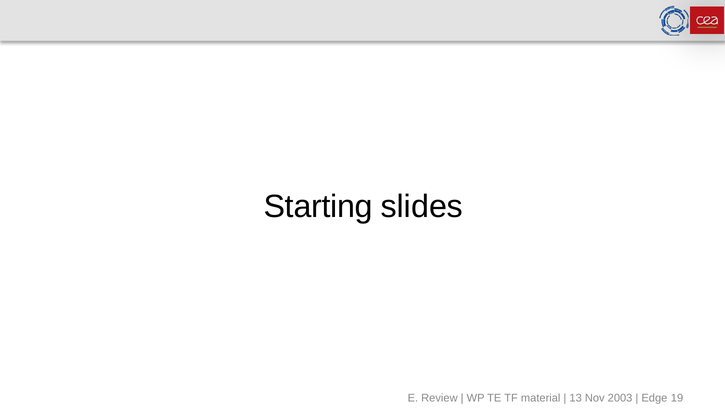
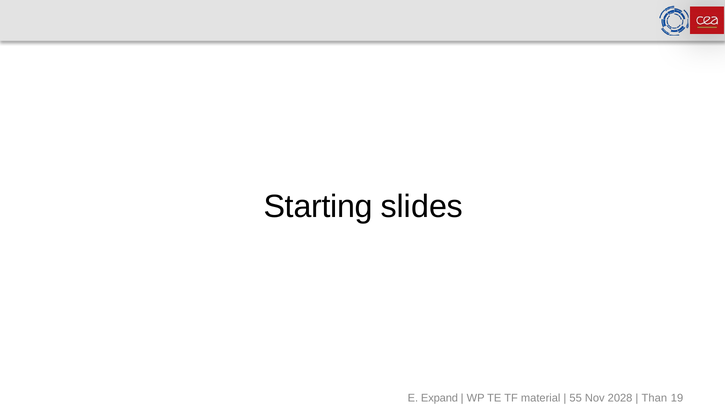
Review: Review -> Expand (439, 398)
13: 13 -> 55 (576, 398)
2003: 2003 -> 2028 (620, 398)
Edge: Edge -> Than (654, 398)
